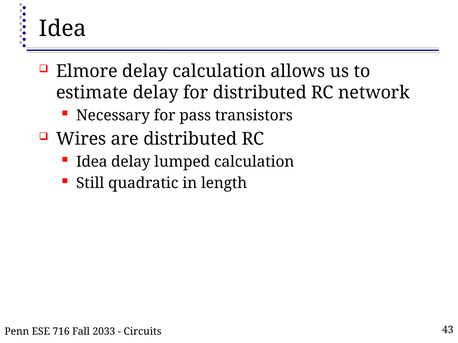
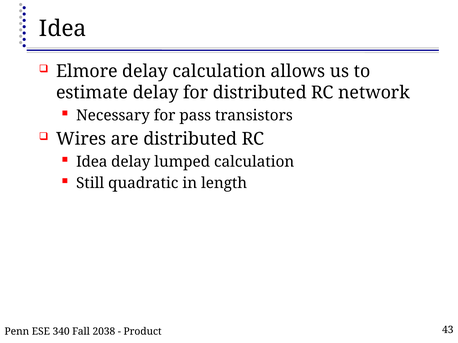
716: 716 -> 340 (61, 332)
2033: 2033 -> 2038 (104, 332)
Circuits: Circuits -> Product (143, 332)
